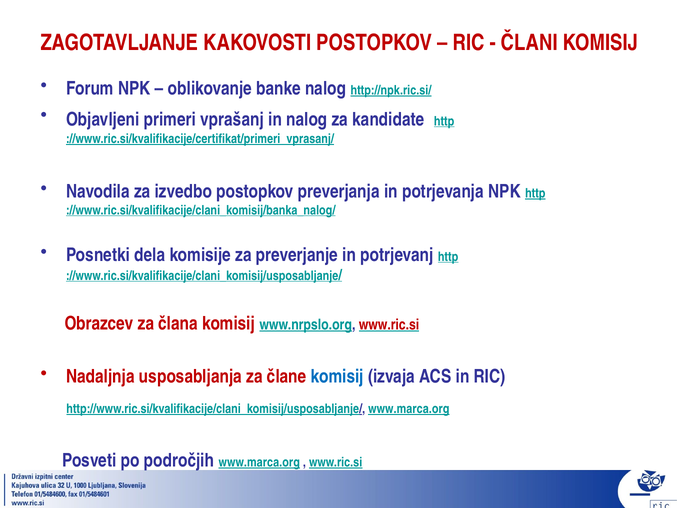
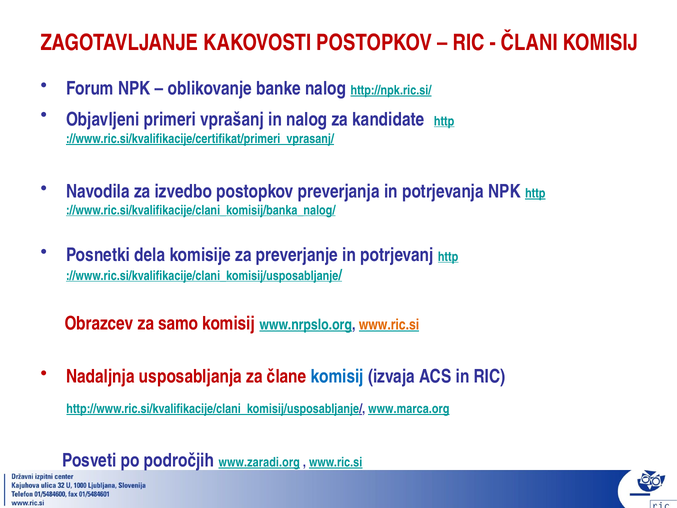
člana: člana -> samo (178, 323)
www.ric.si colour: red -> orange (389, 325)
področjih www.marca.org: www.marca.org -> www.zaradi.org (259, 462)
